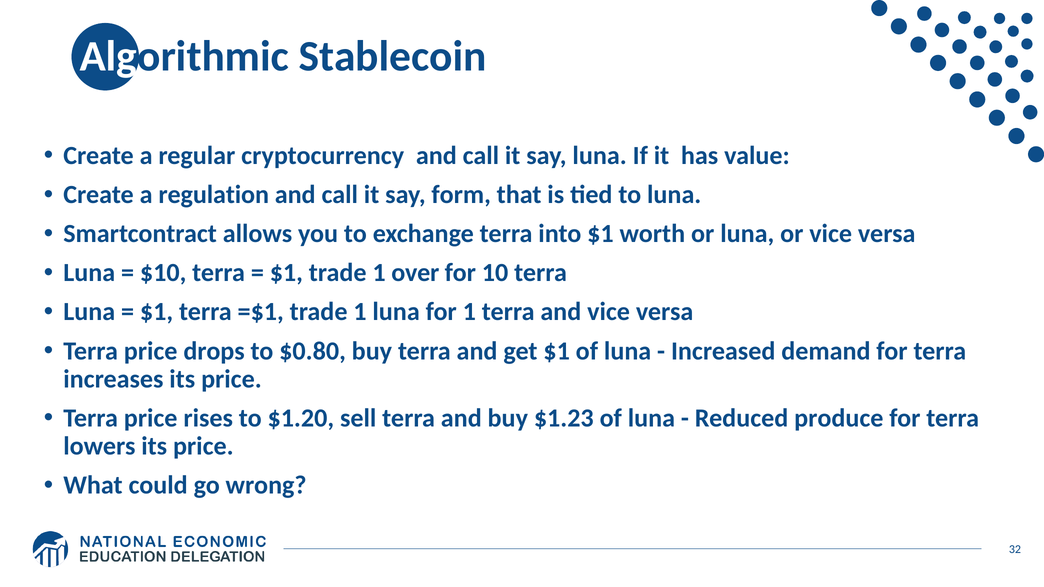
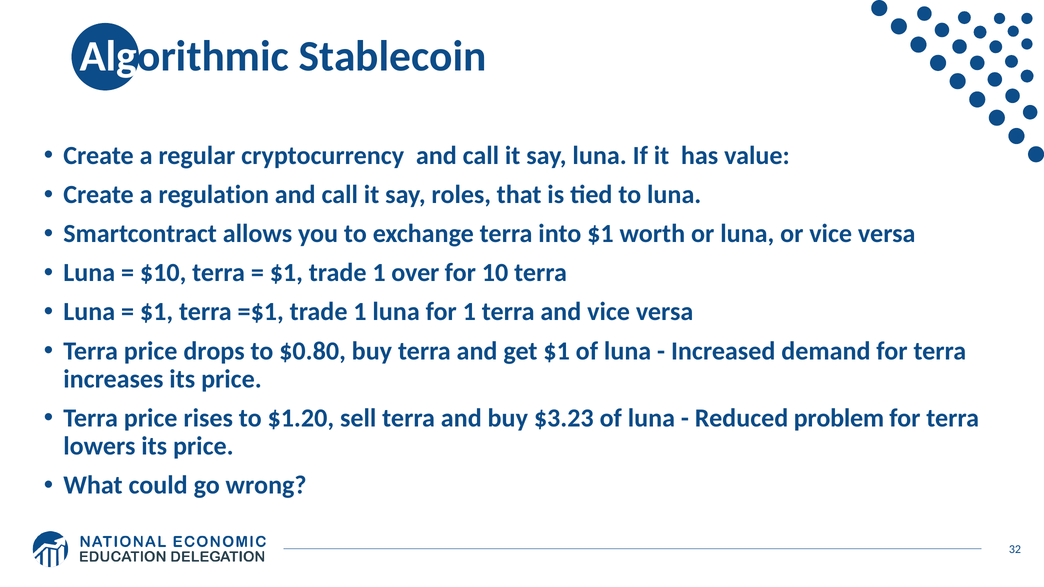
form: form -> roles (461, 195)
$1.23: $1.23 -> $3.23 (564, 418)
produce: produce -> problem (839, 418)
